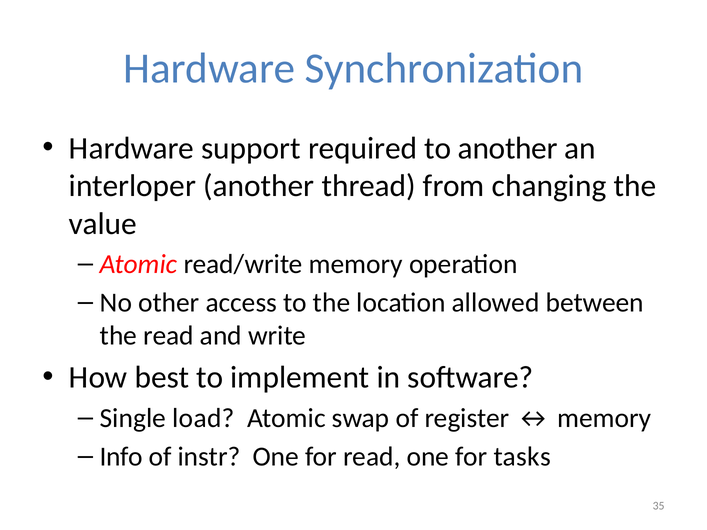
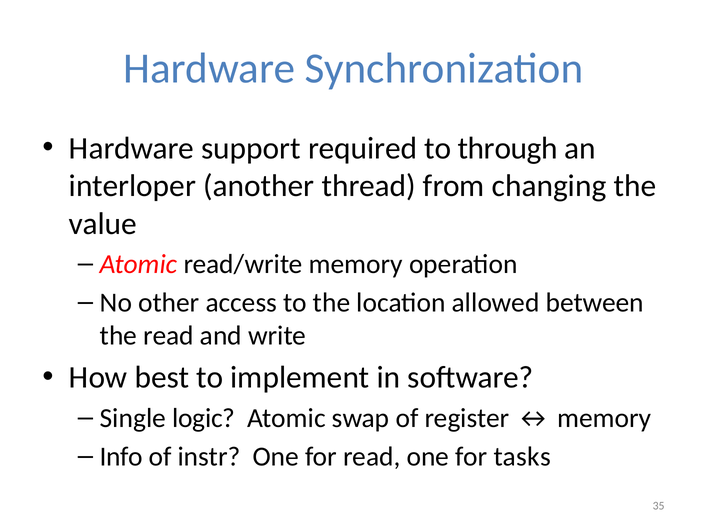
to another: another -> through (508, 148)
load: load -> logic (204, 418)
